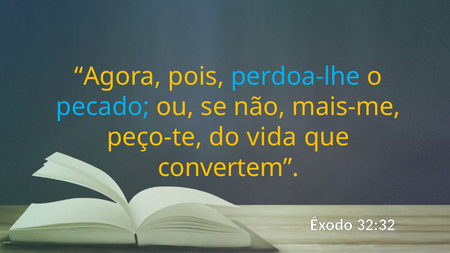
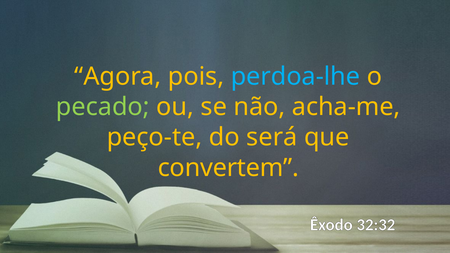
pecado colour: light blue -> light green (103, 107)
mais-me: mais-me -> acha-me (346, 107)
vida: vida -> será (272, 137)
